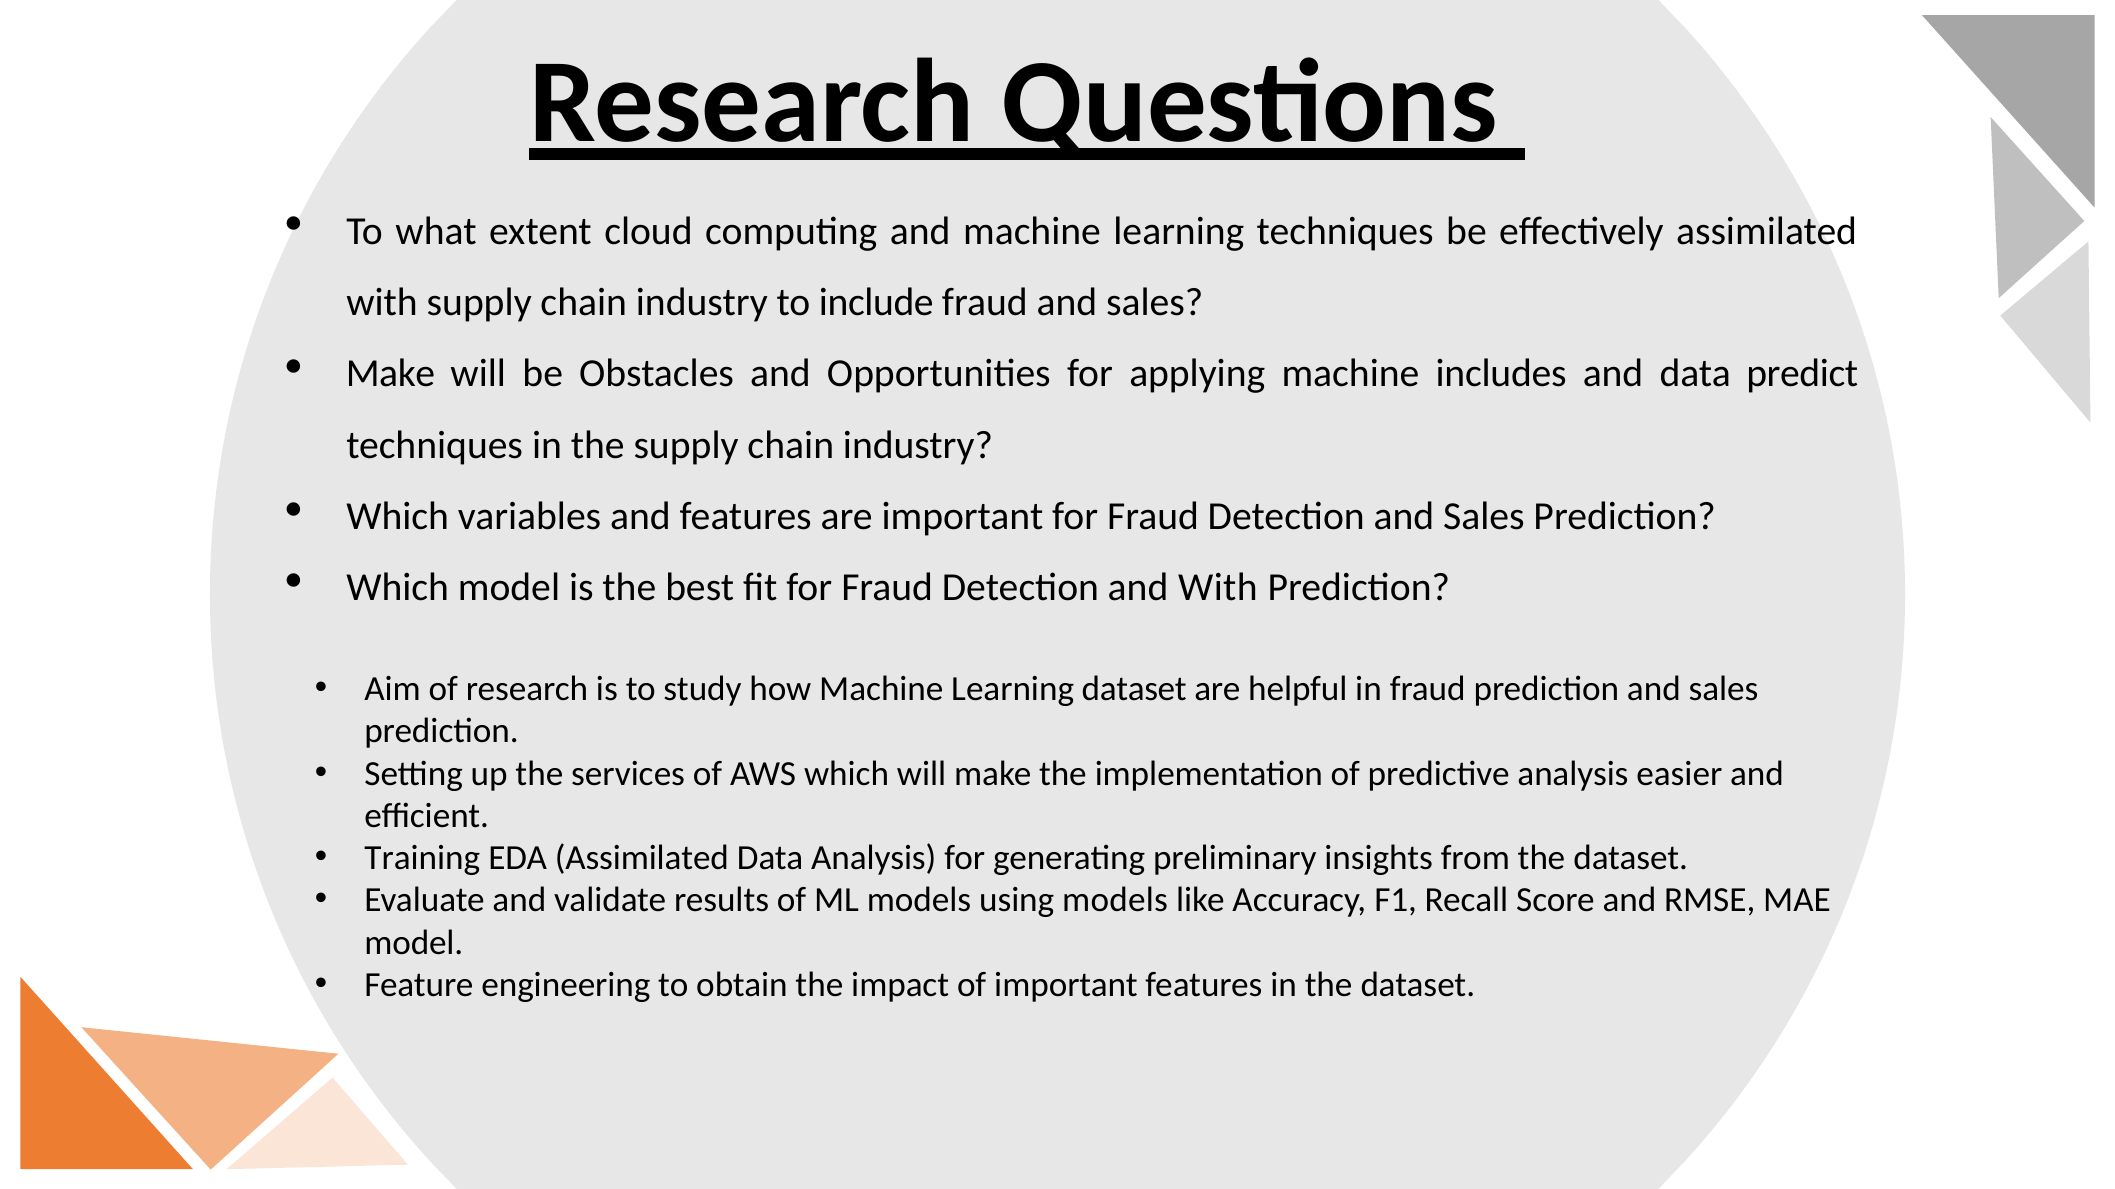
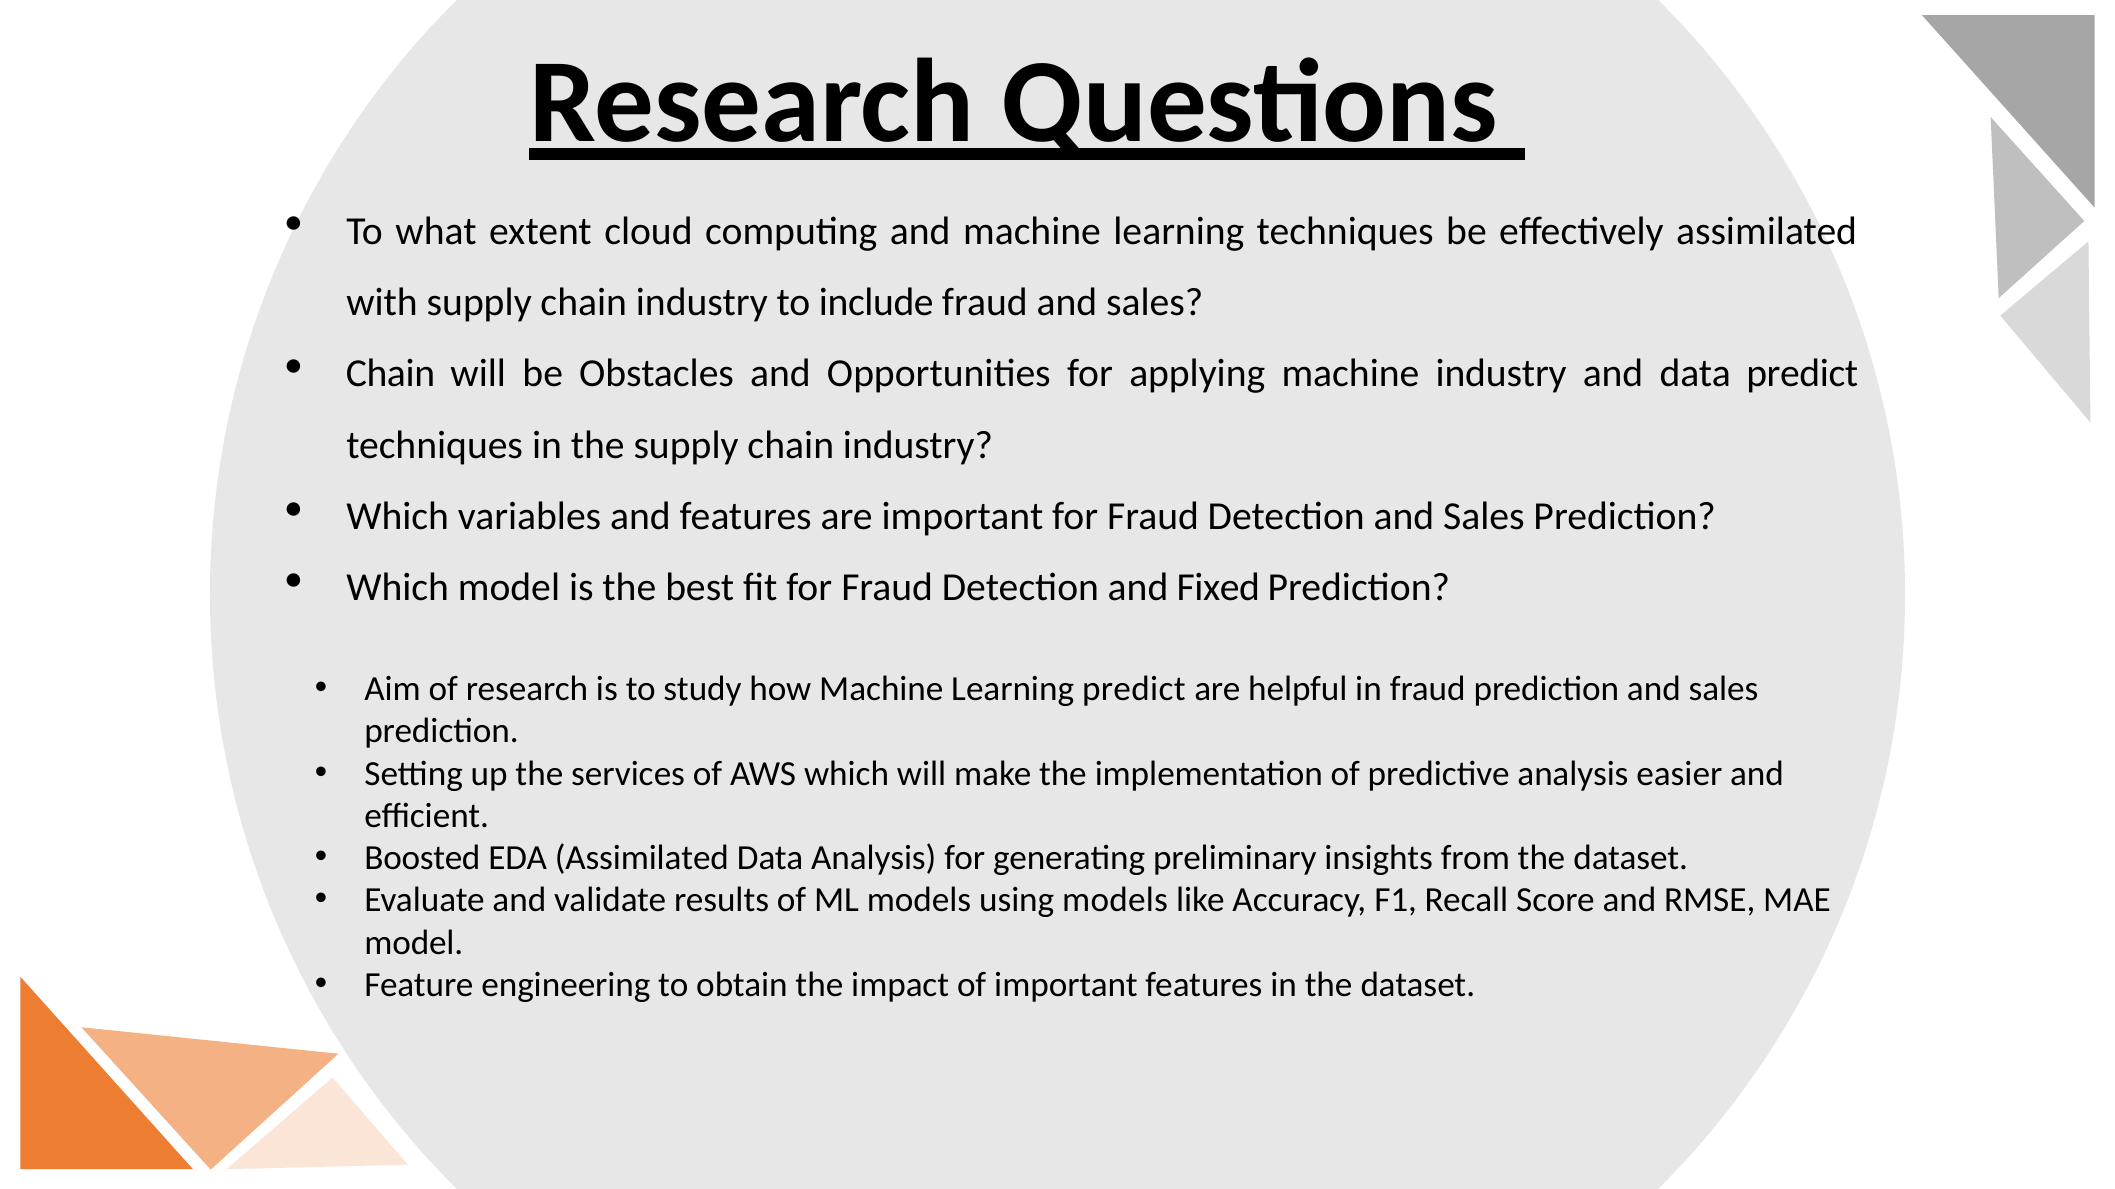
Make: Make -> Chain (390, 374)
machine includes: includes -> industry (1501, 374)
and With: With -> Fixed (1218, 588)
Learning dataset: dataset -> predict (1134, 689)
Training: Training -> Boosted (422, 859)
